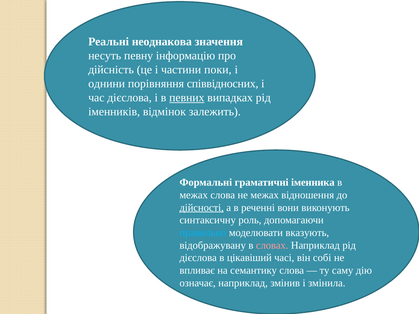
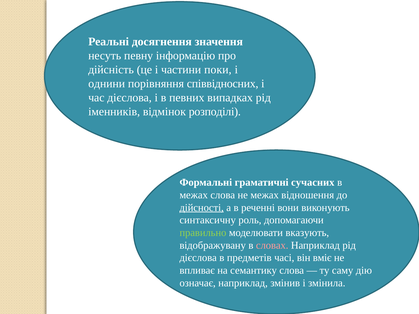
неоднакова: неоднакова -> досягнення (162, 42)
певних underline: present -> none (187, 98)
залежить: залежить -> розподілі (215, 112)
іменника: іменника -> сучасних (313, 183)
правильно colour: light blue -> light green (203, 233)
цікавіший: цікавіший -> предметів (249, 258)
собі: собі -> вміє (322, 258)
